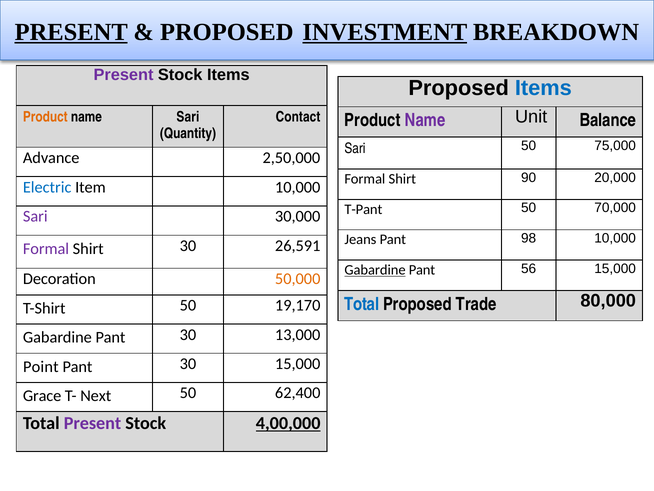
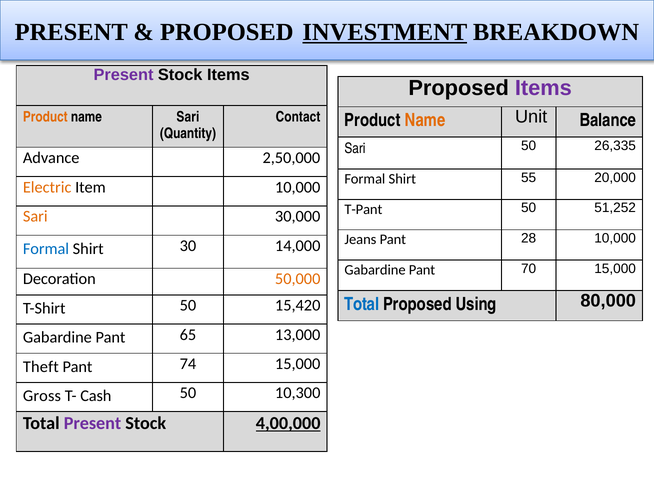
PRESENT underline: present -> none (71, 32)
Items colour: blue -> purple (543, 88)
Name colour: purple -> orange (425, 120)
75,000: 75,000 -> 26,335 (615, 145)
90: 90 -> 55 (529, 177)
Electric colour: blue -> orange (47, 187)
70,000: 70,000 -> 51,252 (615, 208)
Sari colour: purple -> orange (35, 216)
98: 98 -> 28 (529, 238)
Formal colour: purple -> blue (46, 248)
26,591: 26,591 -> 14,000 (298, 246)
Gabardine underline: present -> none (375, 270)
56: 56 -> 70 (529, 268)
Trade: Trade -> Using (476, 304)
19,170: 19,170 -> 15,420 (298, 305)
Gabardine Pant 30: 30 -> 65 (188, 334)
Point: Point -> Theft (41, 366)
30: 30 -> 74 (188, 364)
Grace: Grace -> Gross (42, 395)
Next: Next -> Cash (96, 395)
62,400: 62,400 -> 10,300 (298, 393)
